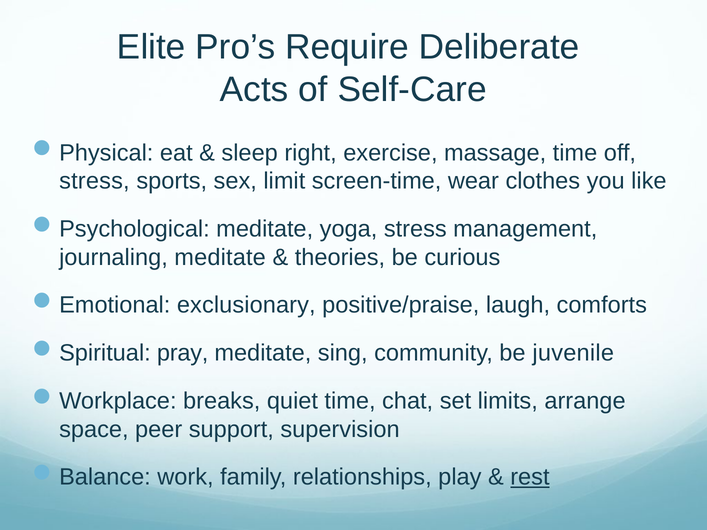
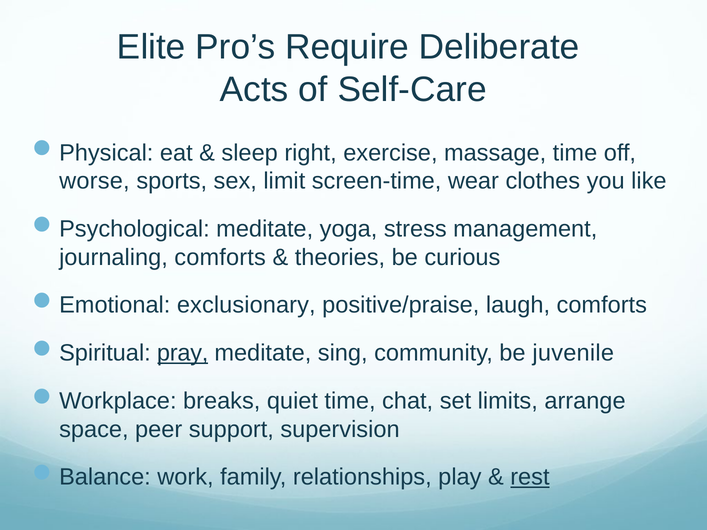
stress: stress -> worse (94, 181)
journaling meditate: meditate -> comforts (220, 257)
pray underline: none -> present (183, 353)
